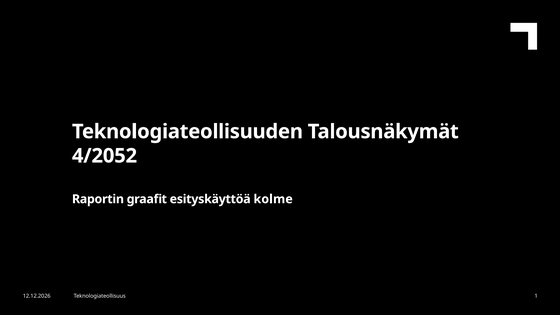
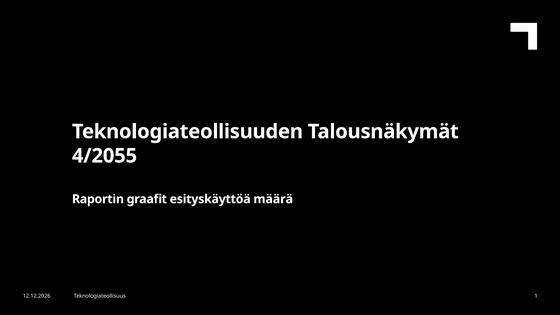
4/2052: 4/2052 -> 4/2055 (105, 156)
kolme: kolme -> määrä (273, 199)
